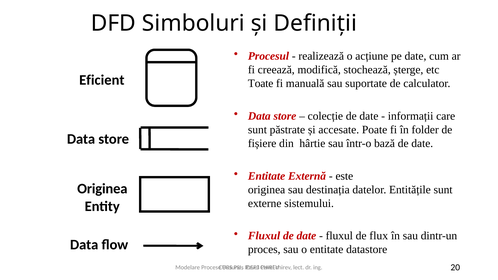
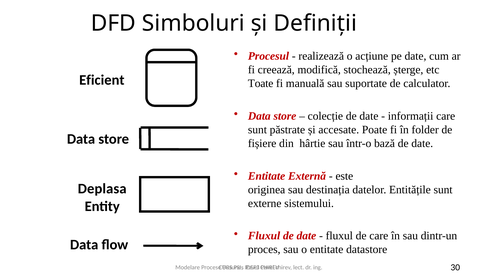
Originea: Originea -> Deplasa (102, 189)
de flux: flux -> care (379, 236)
20: 20 -> 30 (455, 268)
